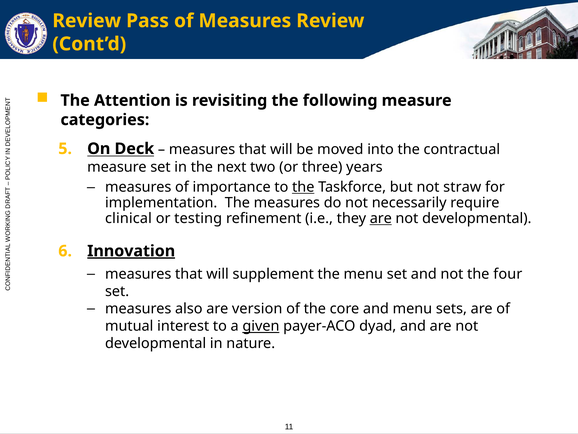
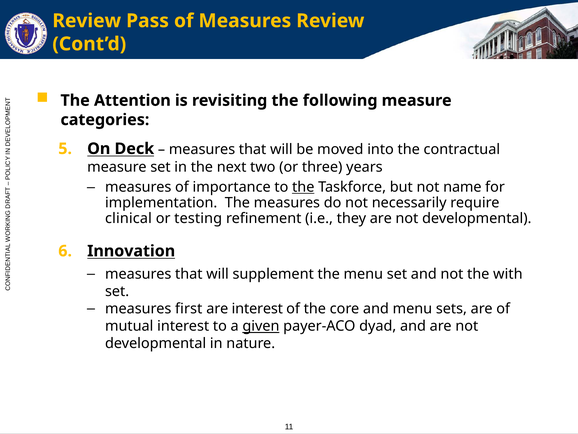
straw: straw -> name (462, 187)
are underline: present -> none (381, 218)
Innovation underline: present -> none (131, 251)
four: four -> with (508, 274)
also: also -> first (189, 308)
are version: version -> interest (257, 308)
